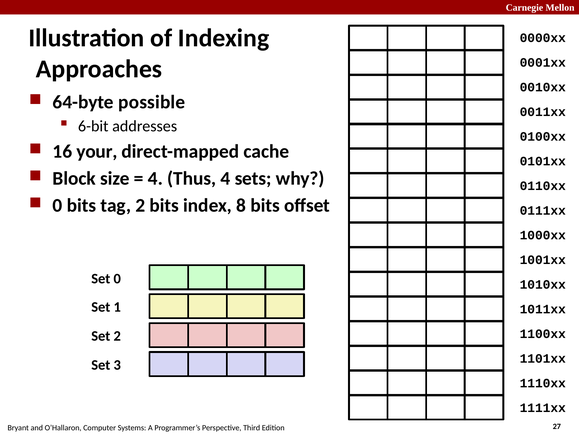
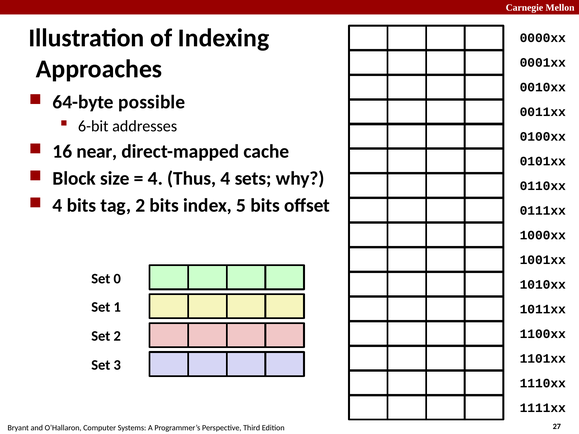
your: your -> near (97, 152)
0: 0 -> 4 (58, 206)
8: 8 -> 5 (241, 206)
